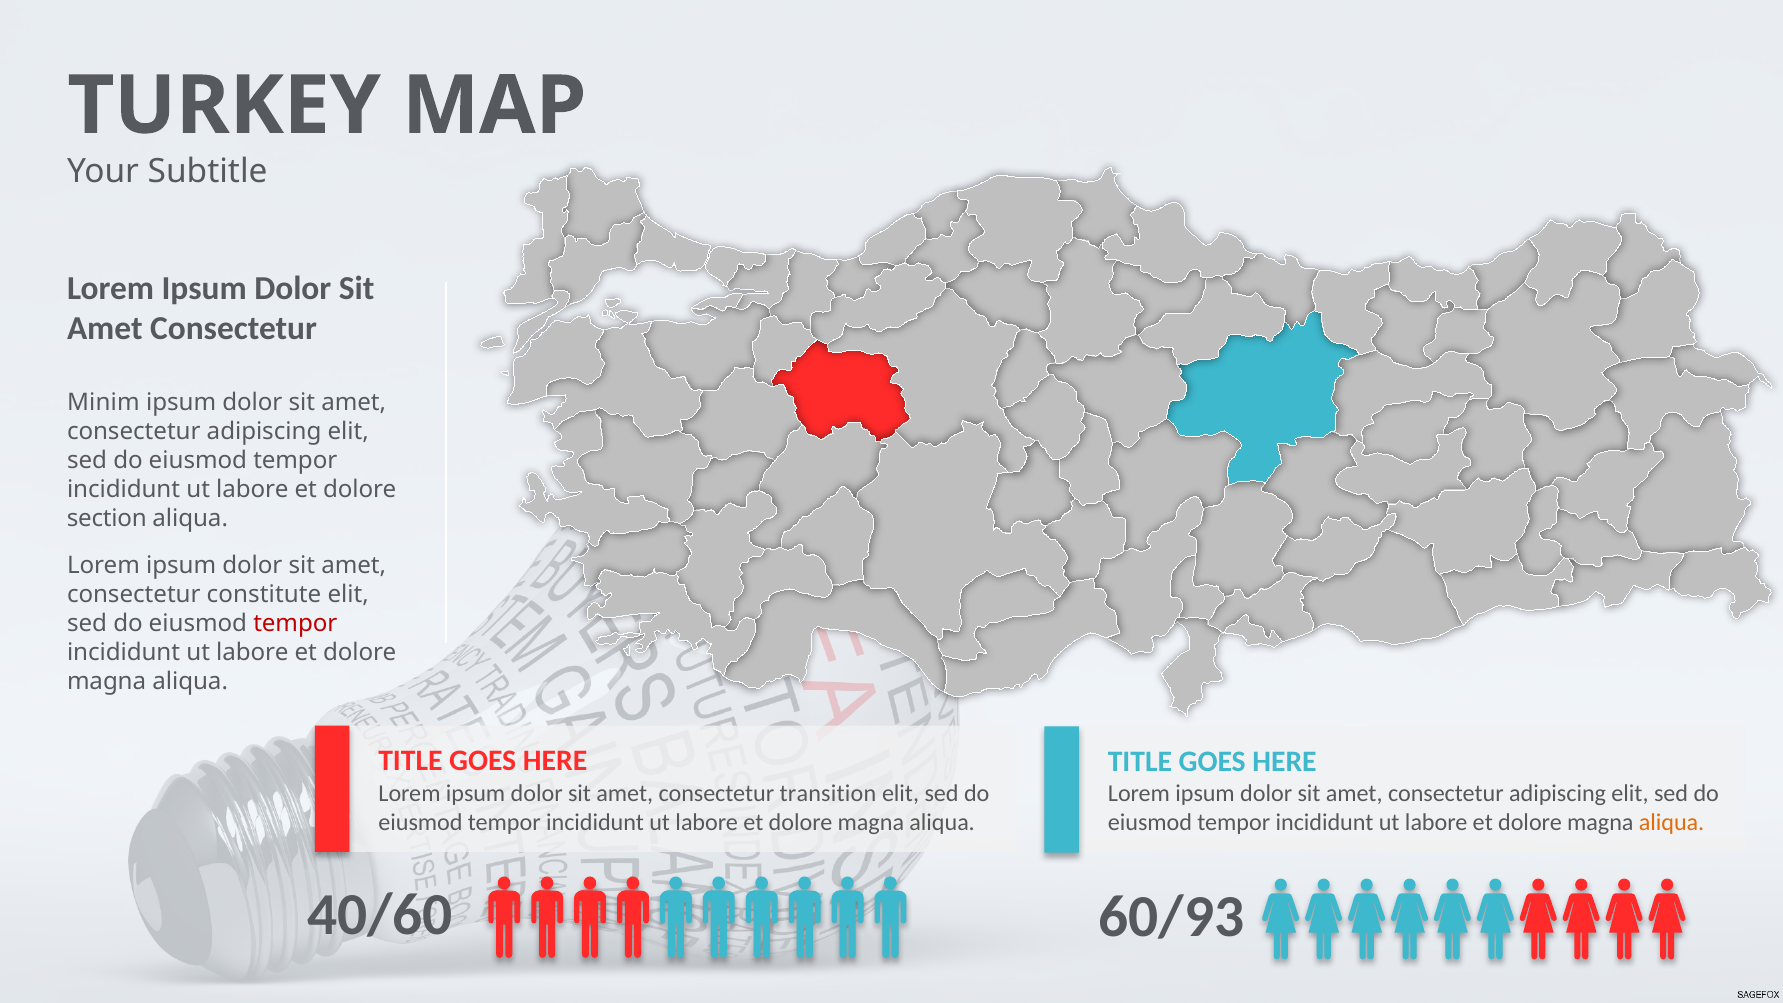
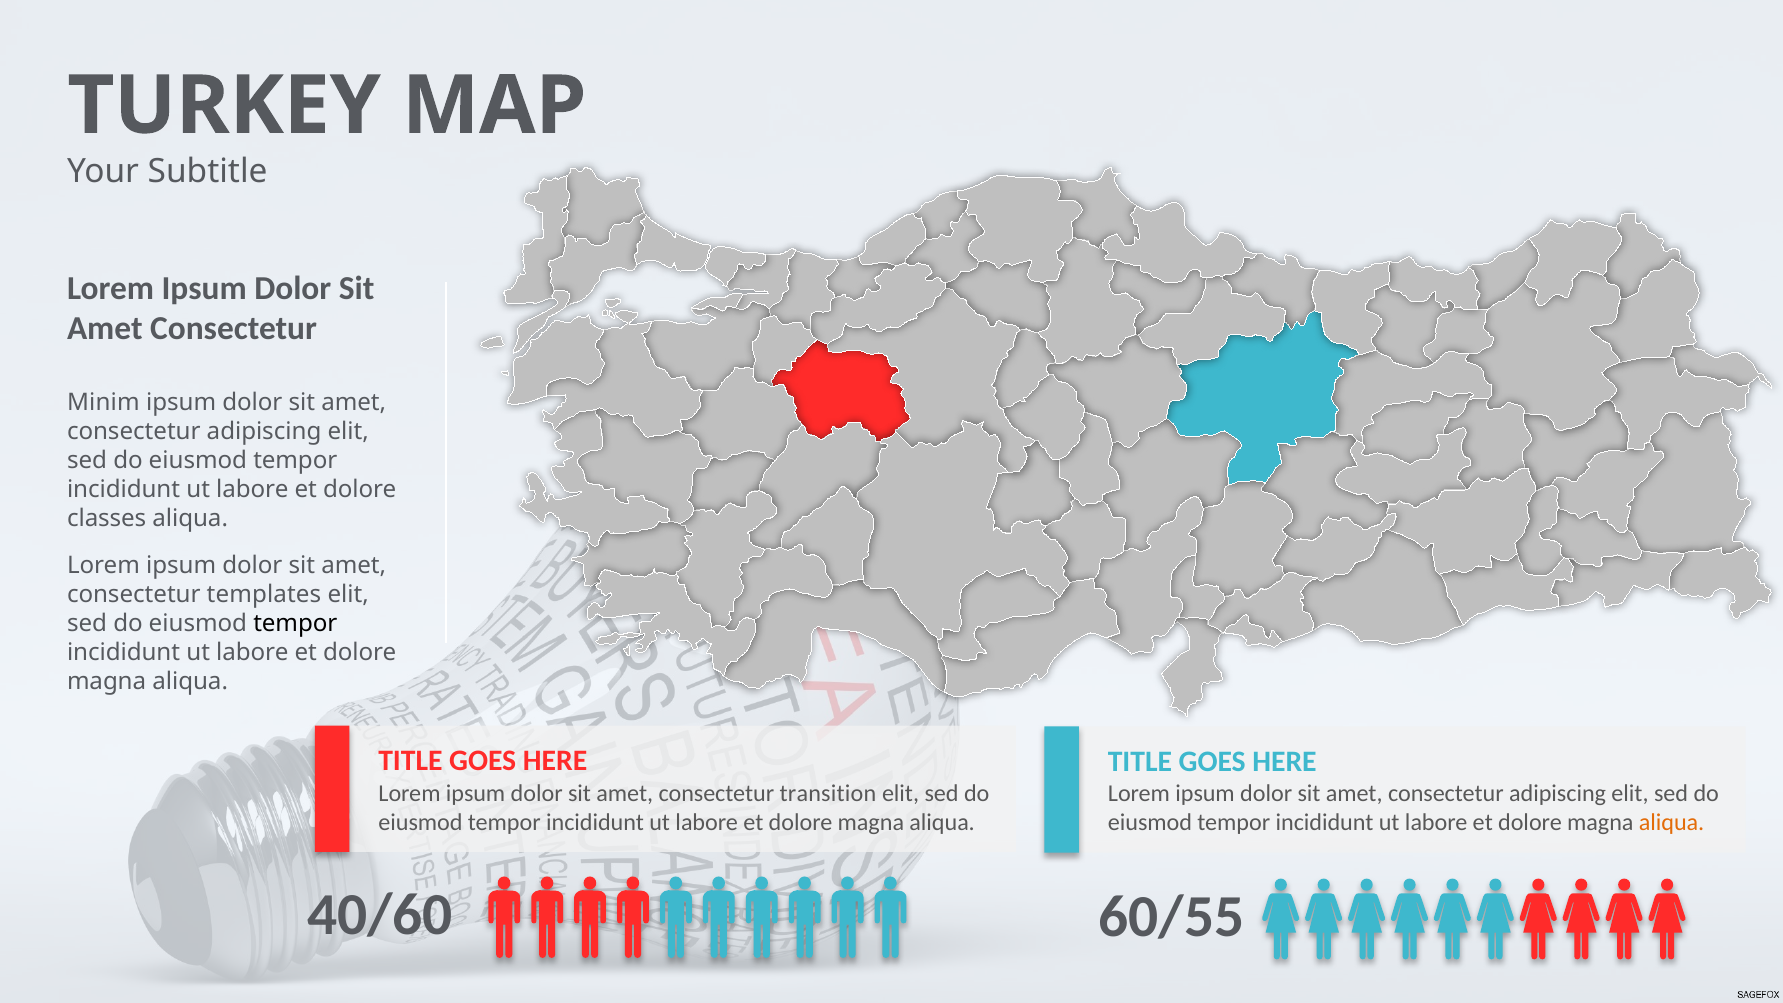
section: section -> classes (107, 519)
constitute: constitute -> templates (264, 595)
tempor colour: red -> black (295, 624)
60/93: 60/93 -> 60/55 (1172, 917)
